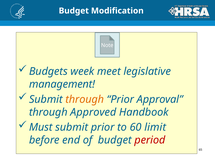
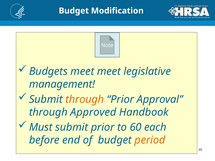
Budgets week: week -> meet (82, 72)
limit: limit -> each (155, 127)
period colour: red -> orange (150, 140)
